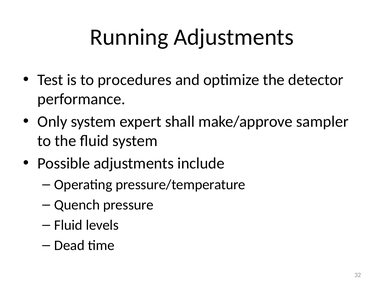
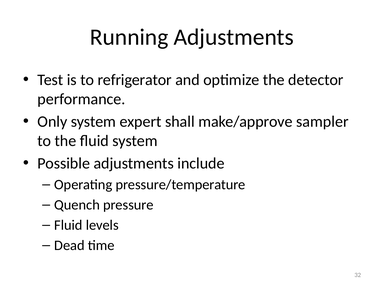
procedures: procedures -> refrigerator (135, 80)
